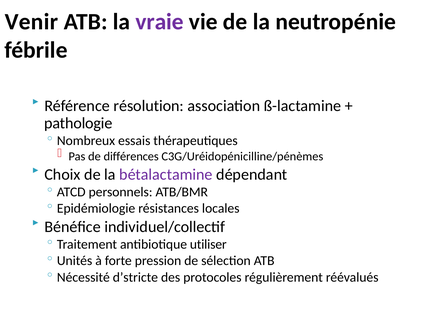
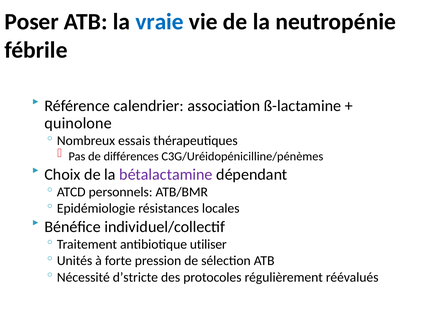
Venir: Venir -> Poser (32, 22)
vraie colour: purple -> blue (160, 22)
résolution: résolution -> calendrier (149, 106)
pathologie: pathologie -> quinolone (78, 124)
